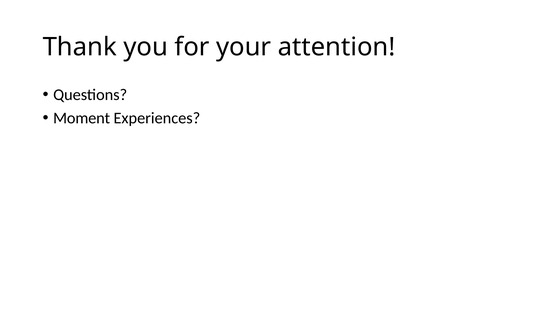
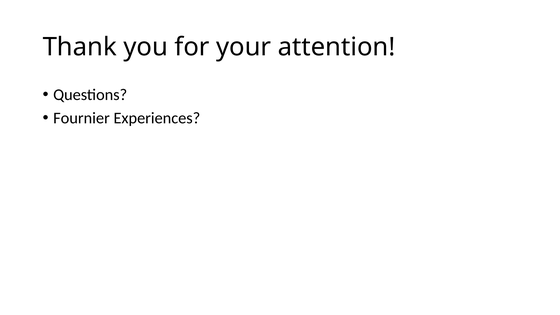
Moment: Moment -> Fournier (81, 118)
